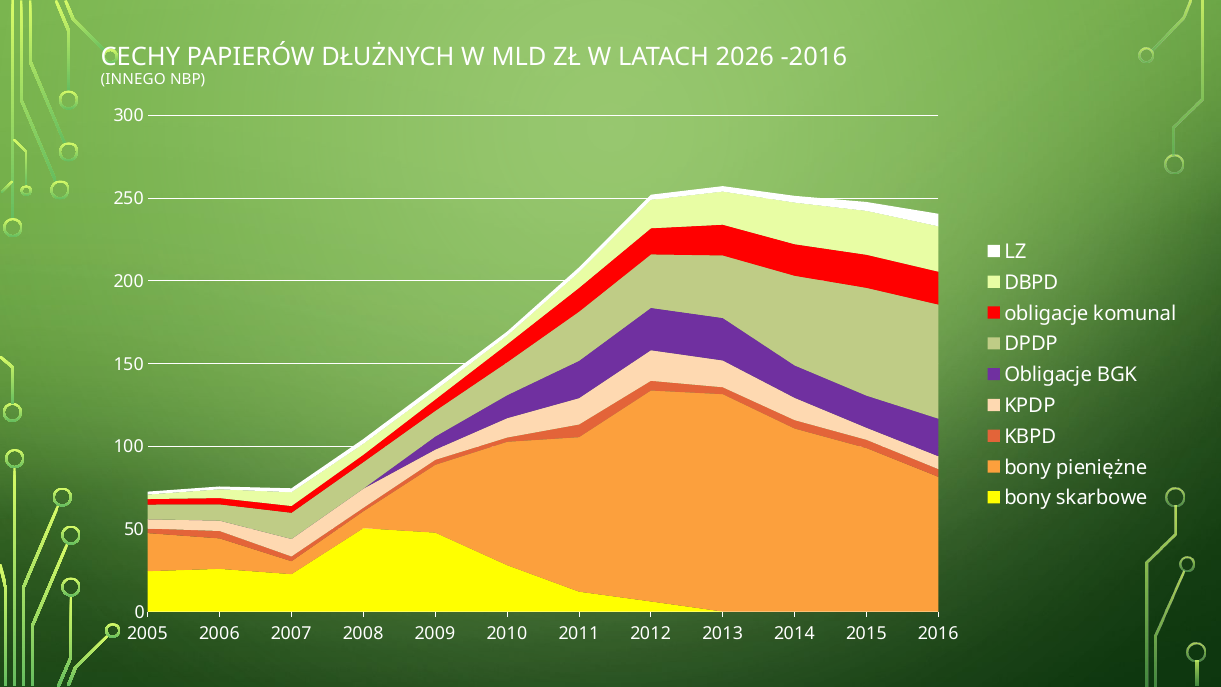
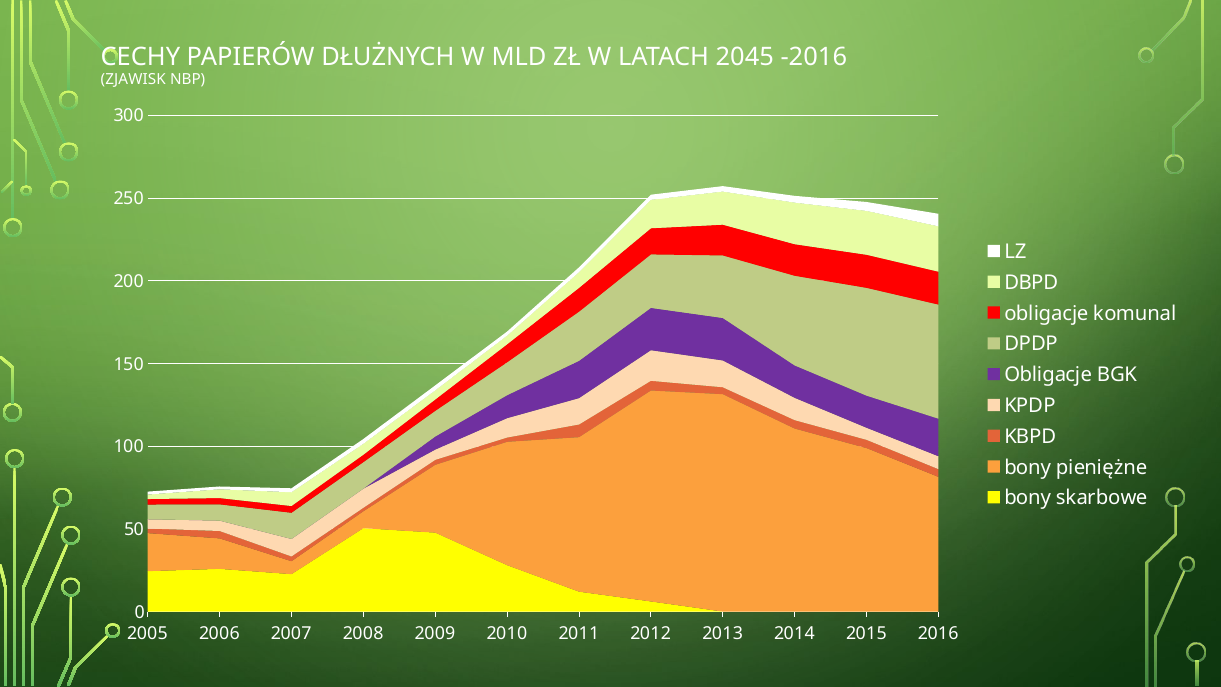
2026: 2026 -> 2045 (745, 58)
INNEGO: INNEGO -> ZJAWISK (133, 80)
